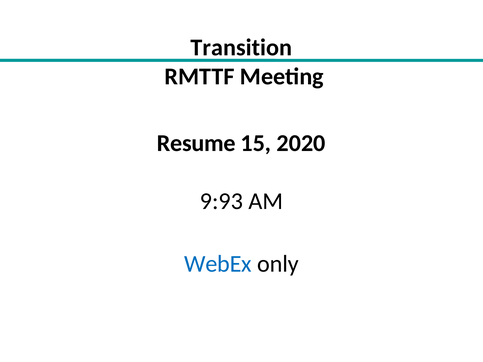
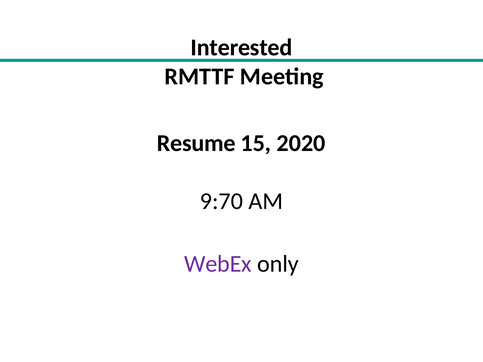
Transition: Transition -> Interested (242, 48)
9:93: 9:93 -> 9:70 (221, 201)
WebEx colour: blue -> purple (218, 264)
